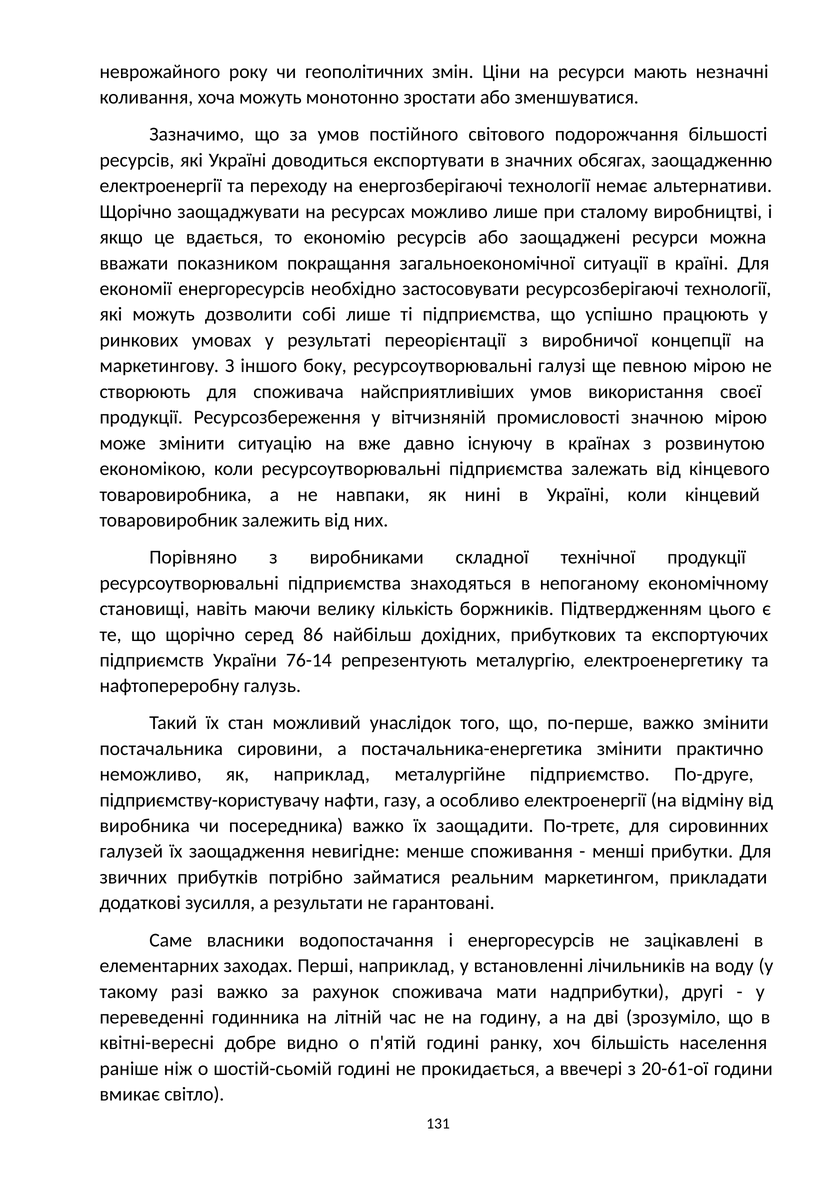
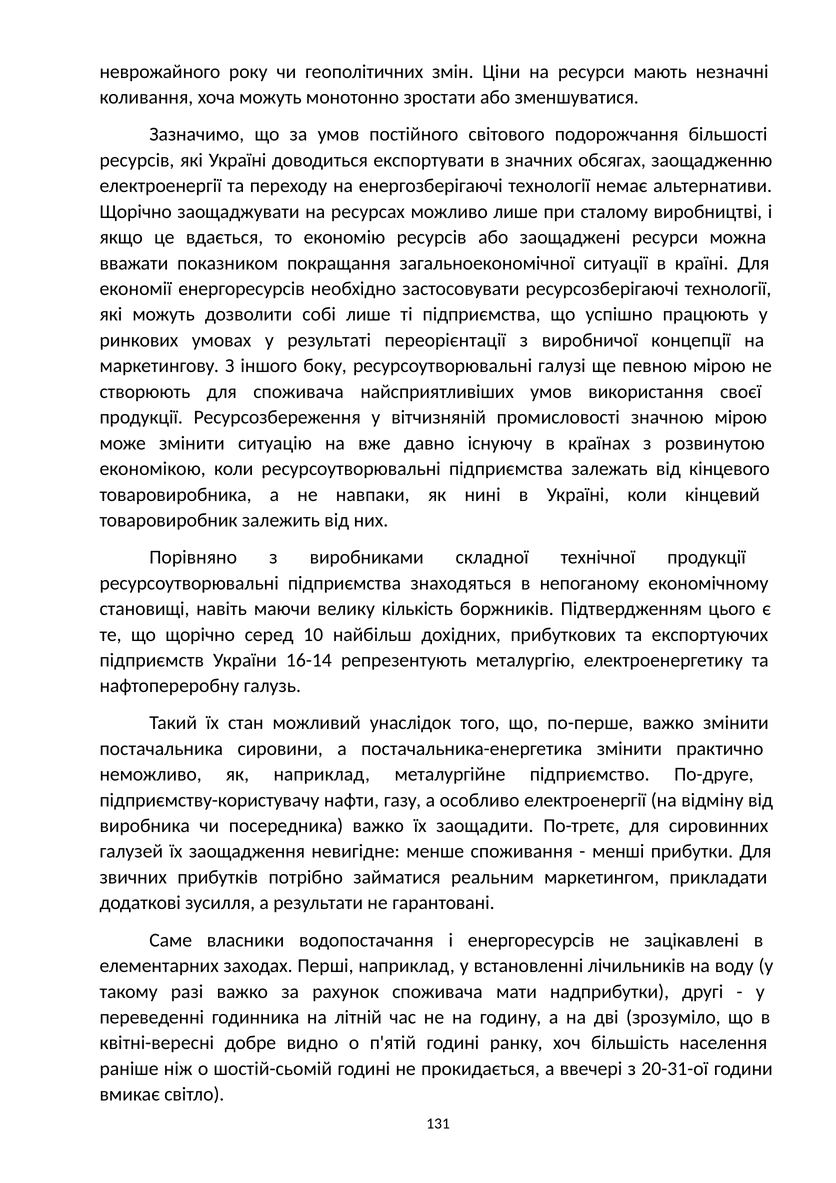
86: 86 -> 10 (313, 635)
76-14: 76-14 -> 16-14 (309, 660)
20-61-ої: 20-61-ої -> 20-31-ої (675, 1069)
